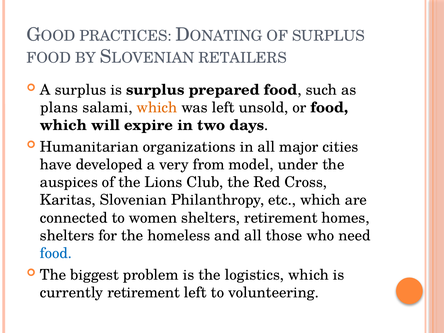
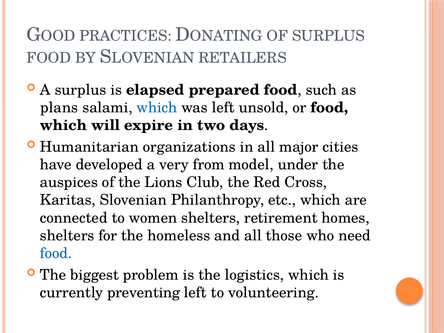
is surplus: surplus -> elapsed (155, 90)
which colour: orange -> blue (157, 108)
currently retirement: retirement -> preventing (144, 293)
